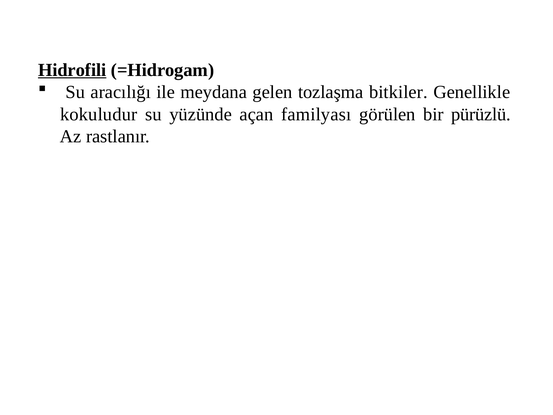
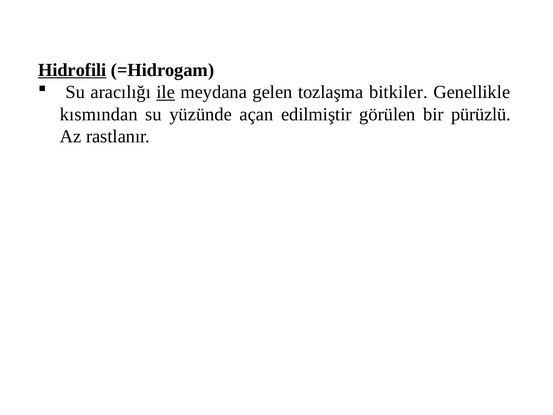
ile underline: none -> present (166, 92)
kokuludur: kokuludur -> kısmından (99, 114)
familyası: familyası -> edilmiştir (316, 114)
